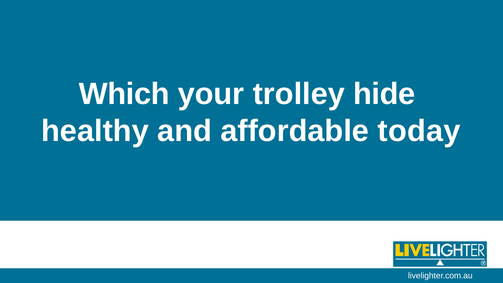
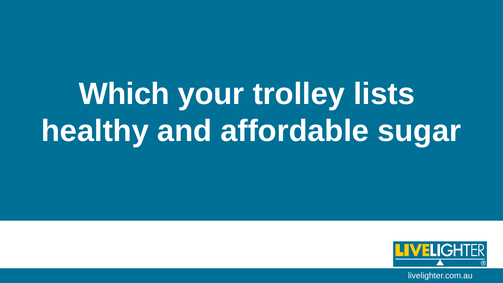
hide: hide -> lists (384, 94)
today: today -> sugar (419, 131)
